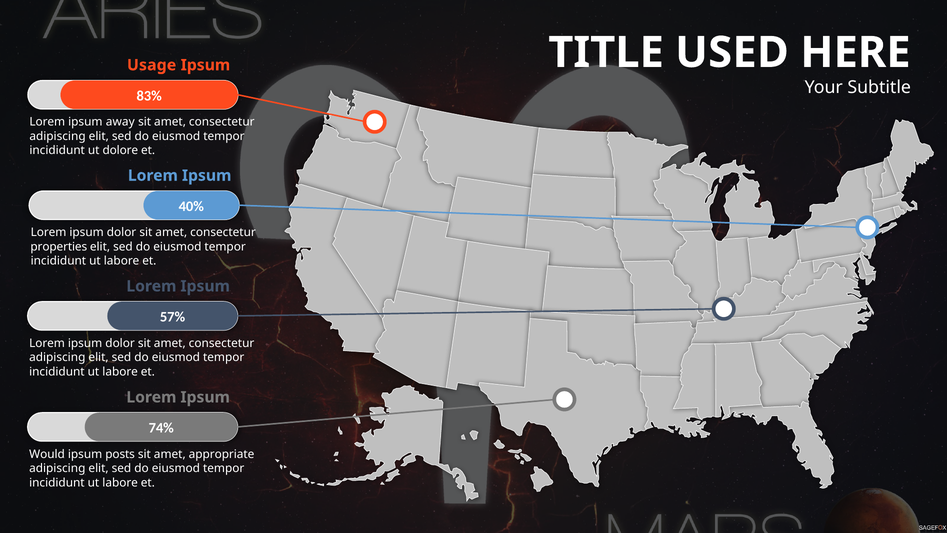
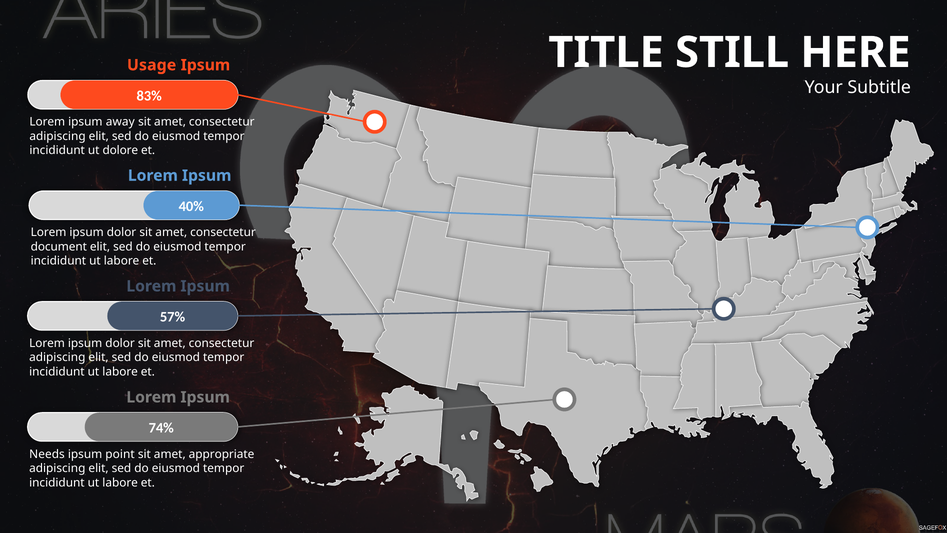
USED: USED -> STILL (732, 53)
properties: properties -> document (59, 247)
Would: Would -> Needs (47, 454)
posts: posts -> point (120, 454)
